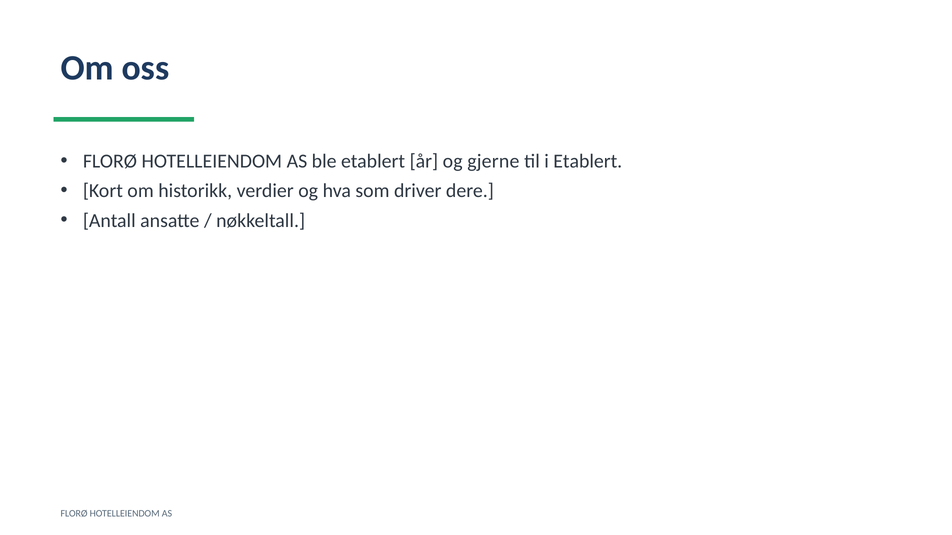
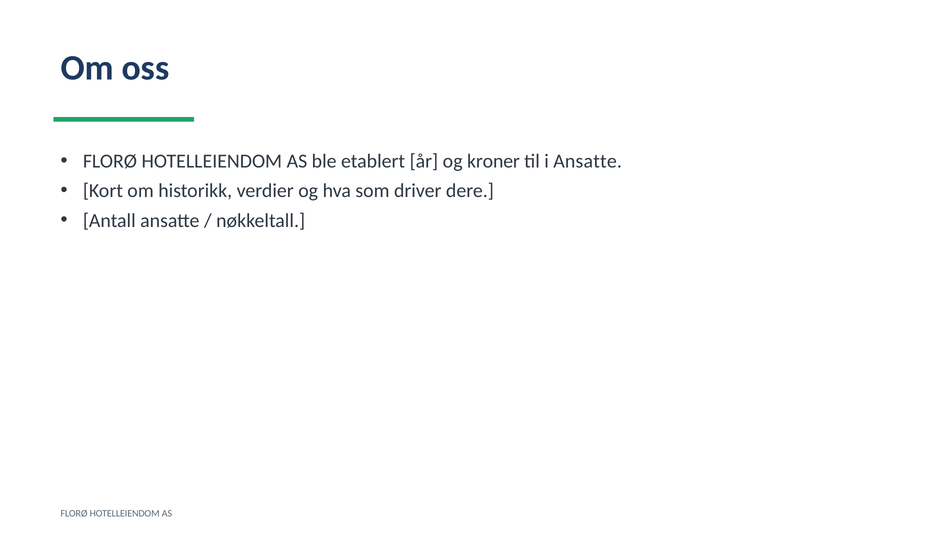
gjerne: gjerne -> kroner (493, 161)
i Etablert: Etablert -> Ansatte (588, 161)
